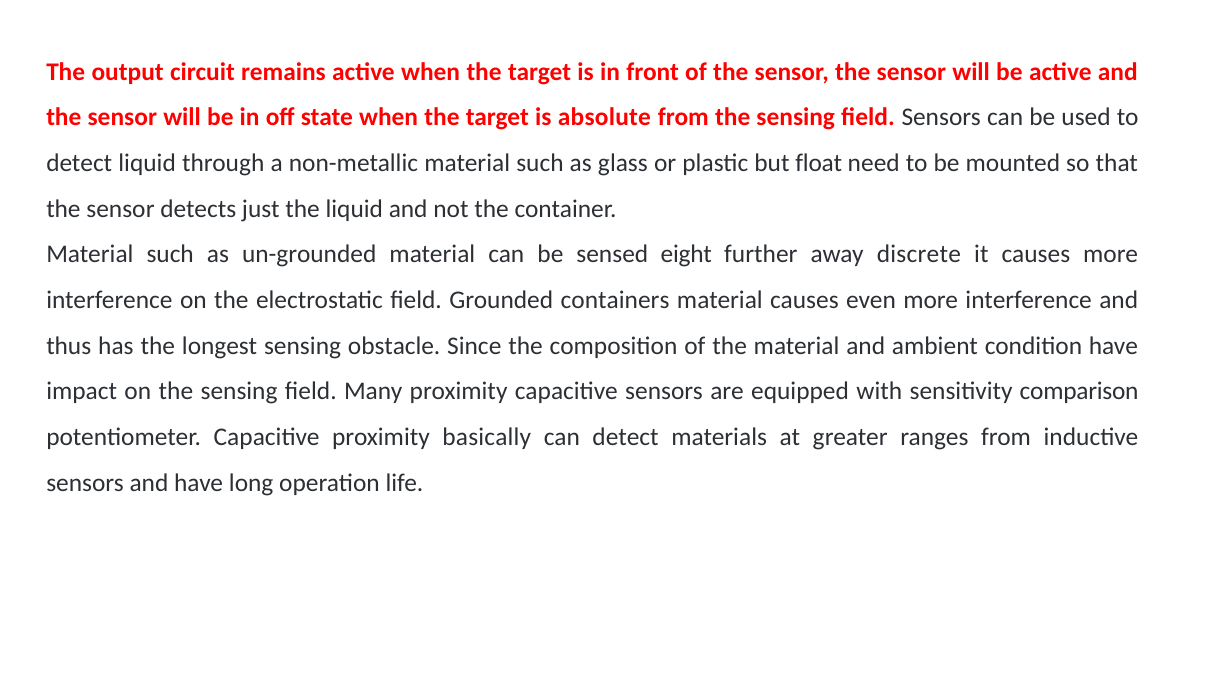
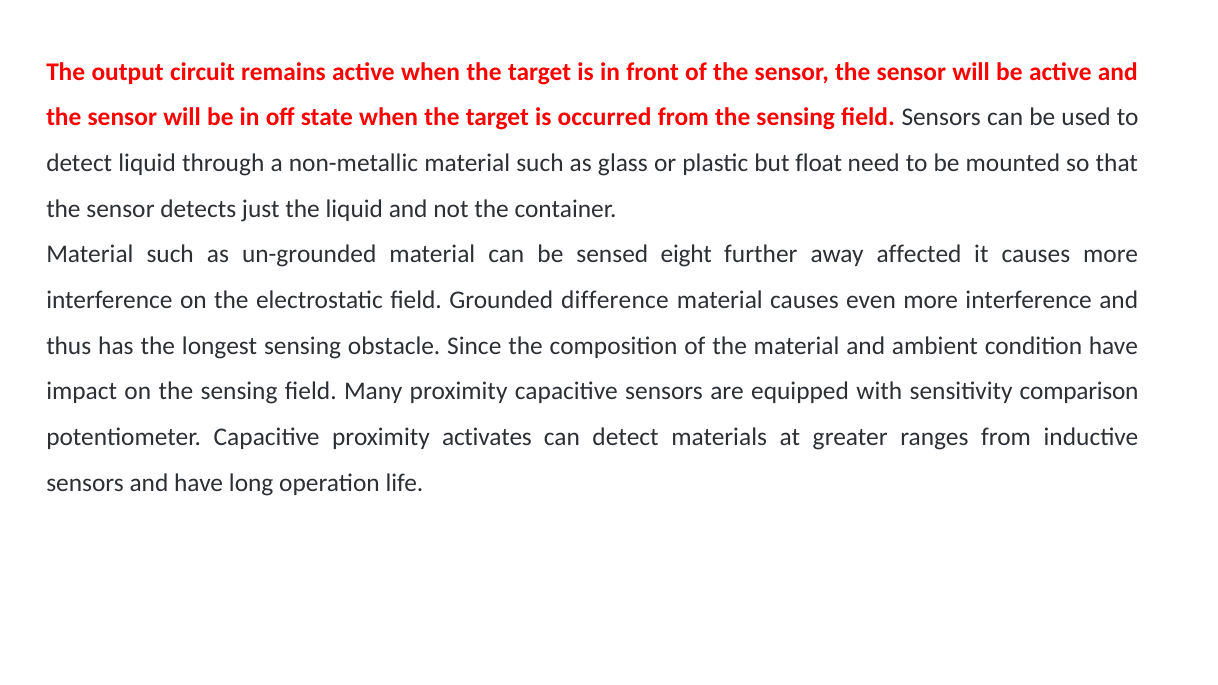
absolute: absolute -> occurred (605, 117)
discrete: discrete -> affected (919, 254)
containers: containers -> difference (615, 300)
basically: basically -> activates (487, 437)
